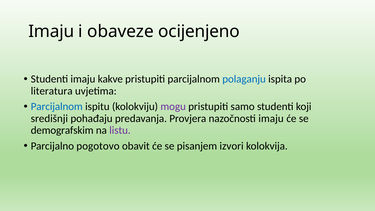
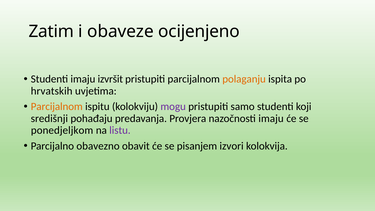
Imaju: Imaju -> Zatim (51, 32)
kakve: kakve -> izvršit (110, 79)
polaganju colour: blue -> orange (244, 79)
literatura: literatura -> hrvatskih (52, 91)
Parcijalnom colour: blue -> orange (57, 107)
demografskim: demografskim -> ponedjeljkom (62, 130)
pogotovo: pogotovo -> obavezno (98, 146)
